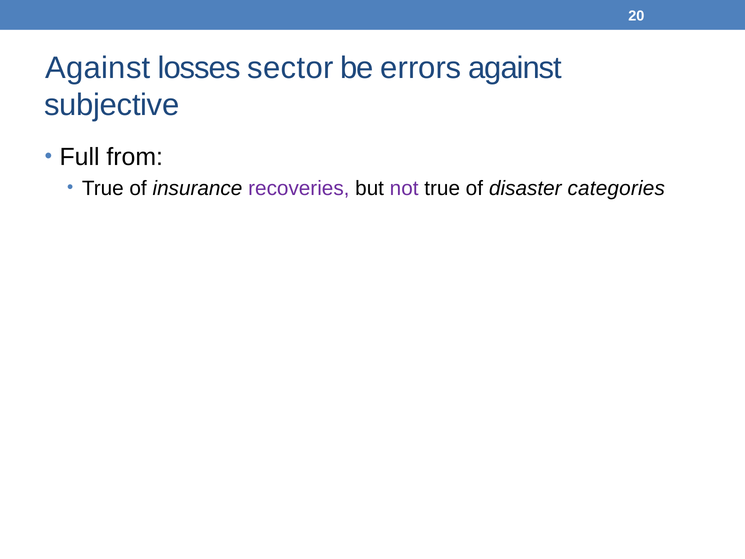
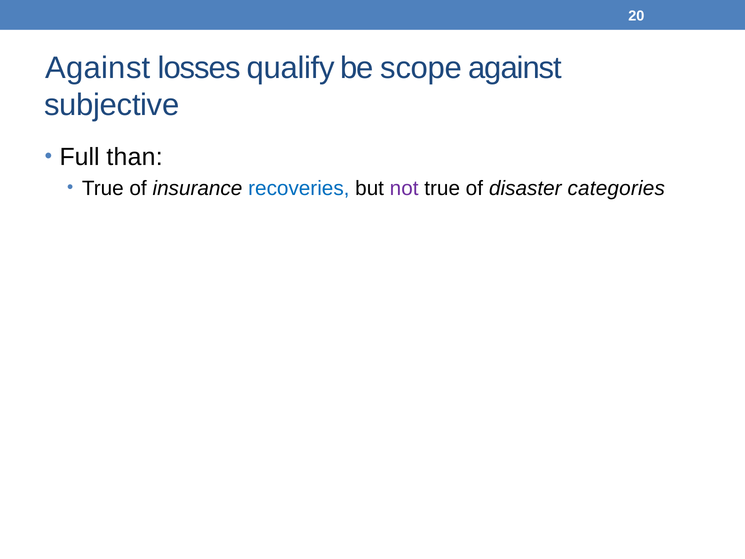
sector: sector -> qualify (291, 68)
errors: errors -> scope (421, 68)
from: from -> than (135, 157)
recoveries colour: purple -> blue (299, 188)
